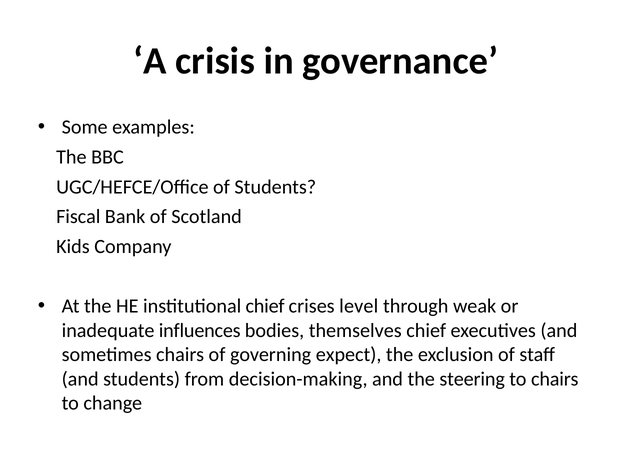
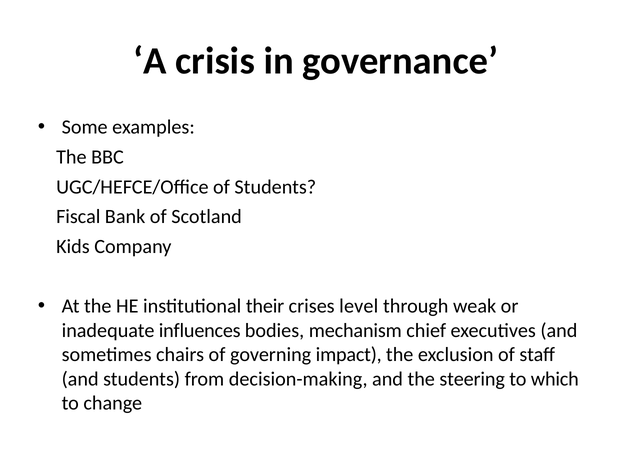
institutional chief: chief -> their (265, 306)
themselves: themselves -> mechanism (355, 330)
expect: expect -> impact (349, 355)
to chairs: chairs -> which (555, 379)
